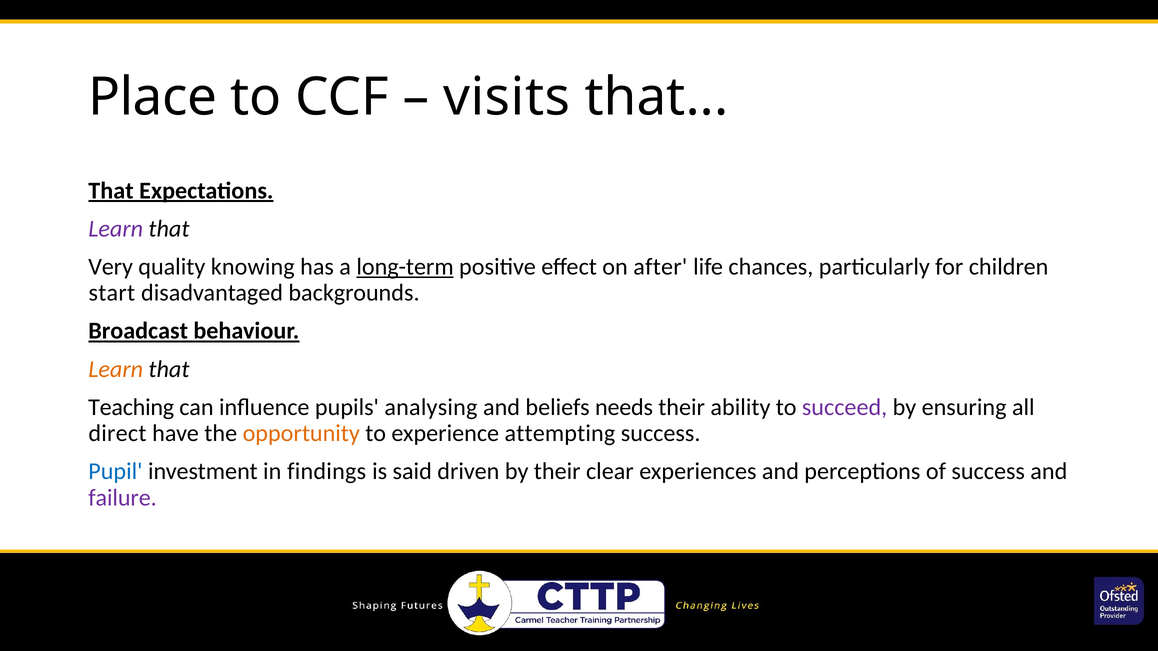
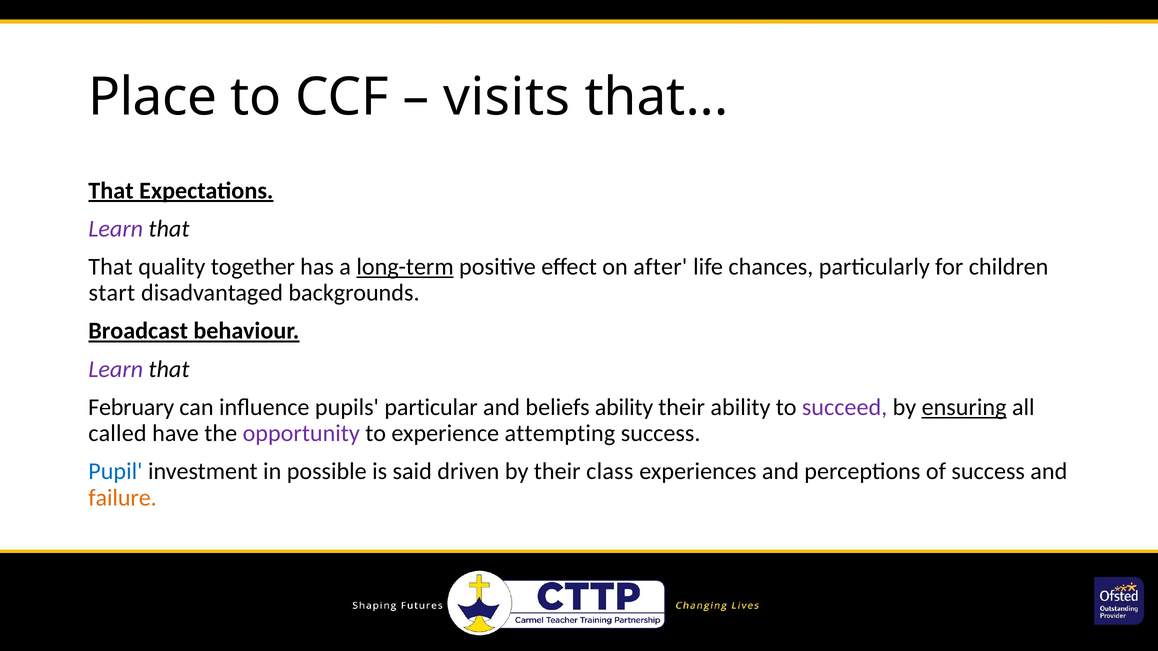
Very: Very -> That (110, 267)
knowing: knowing -> together (253, 267)
Learn colour: orange -> purple (116, 369)
Teaching: Teaching -> February (131, 408)
analysing: analysing -> particular (431, 408)
beliefs needs: needs -> ability (624, 408)
ensuring underline: none -> present (964, 408)
direct: direct -> called (117, 434)
opportunity colour: orange -> purple (301, 434)
findings: findings -> possible (327, 472)
clear: clear -> class (610, 472)
failure colour: purple -> orange (123, 498)
